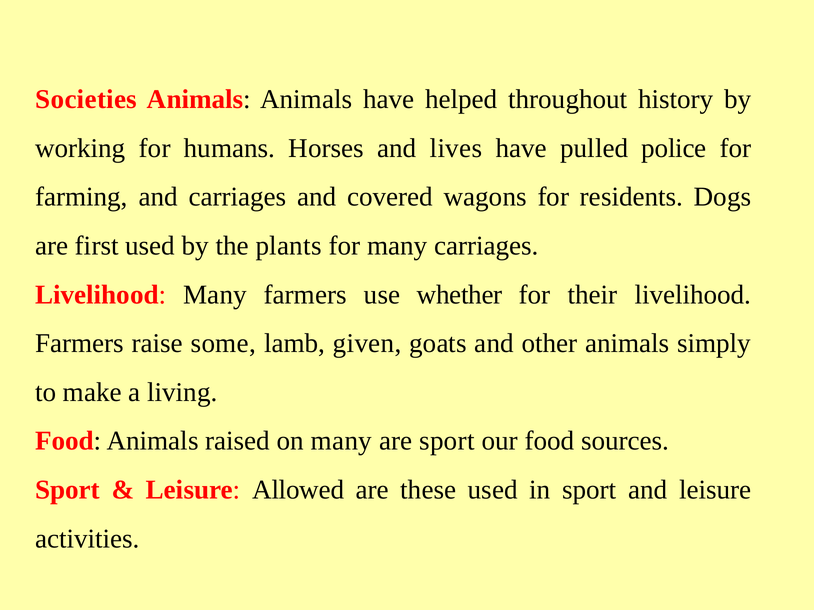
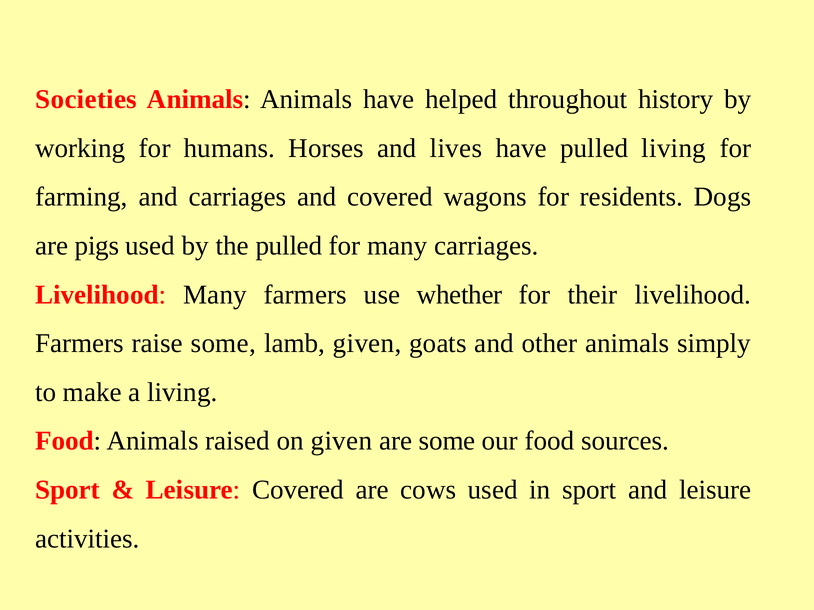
pulled police: police -> living (674, 148)
first: first -> pigs (97, 246)
the plants: plants -> pulled (289, 246)
on many: many -> given (341, 441)
are sport: sport -> some (447, 441)
Leisure Allowed: Allowed -> Covered (298, 490)
these: these -> cows (428, 490)
